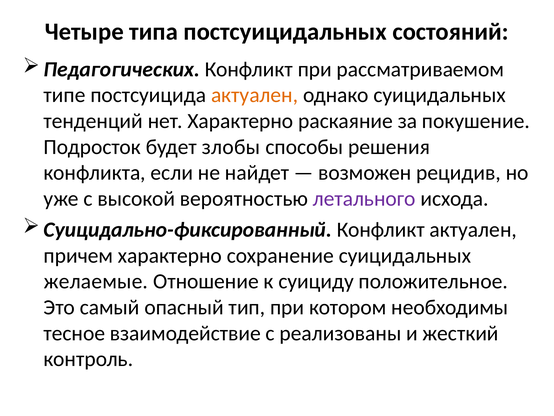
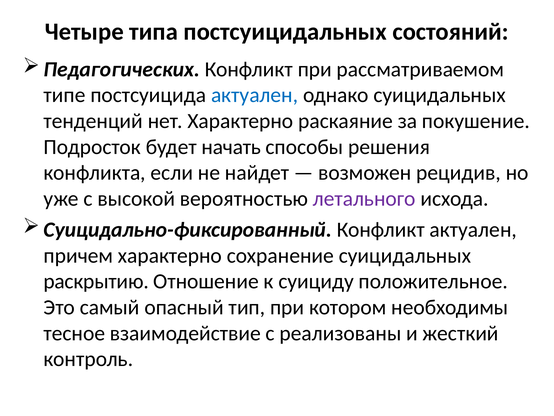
актуален colour: orange -> blue (255, 95)
злобы: злобы -> начать (231, 147)
желаемые: желаемые -> раскрытию (96, 281)
